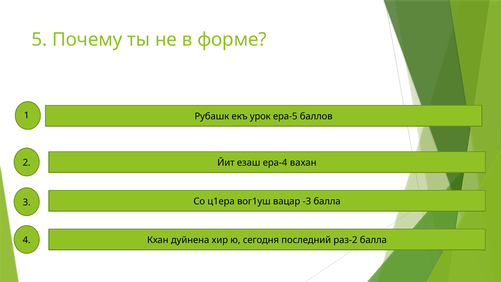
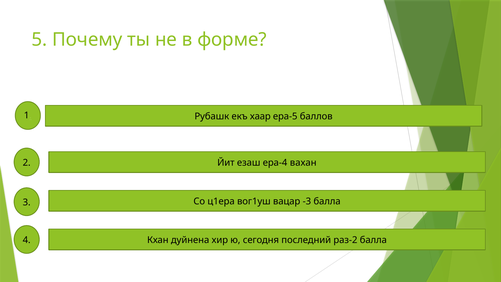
урок: урок -> хаар (260, 116)
